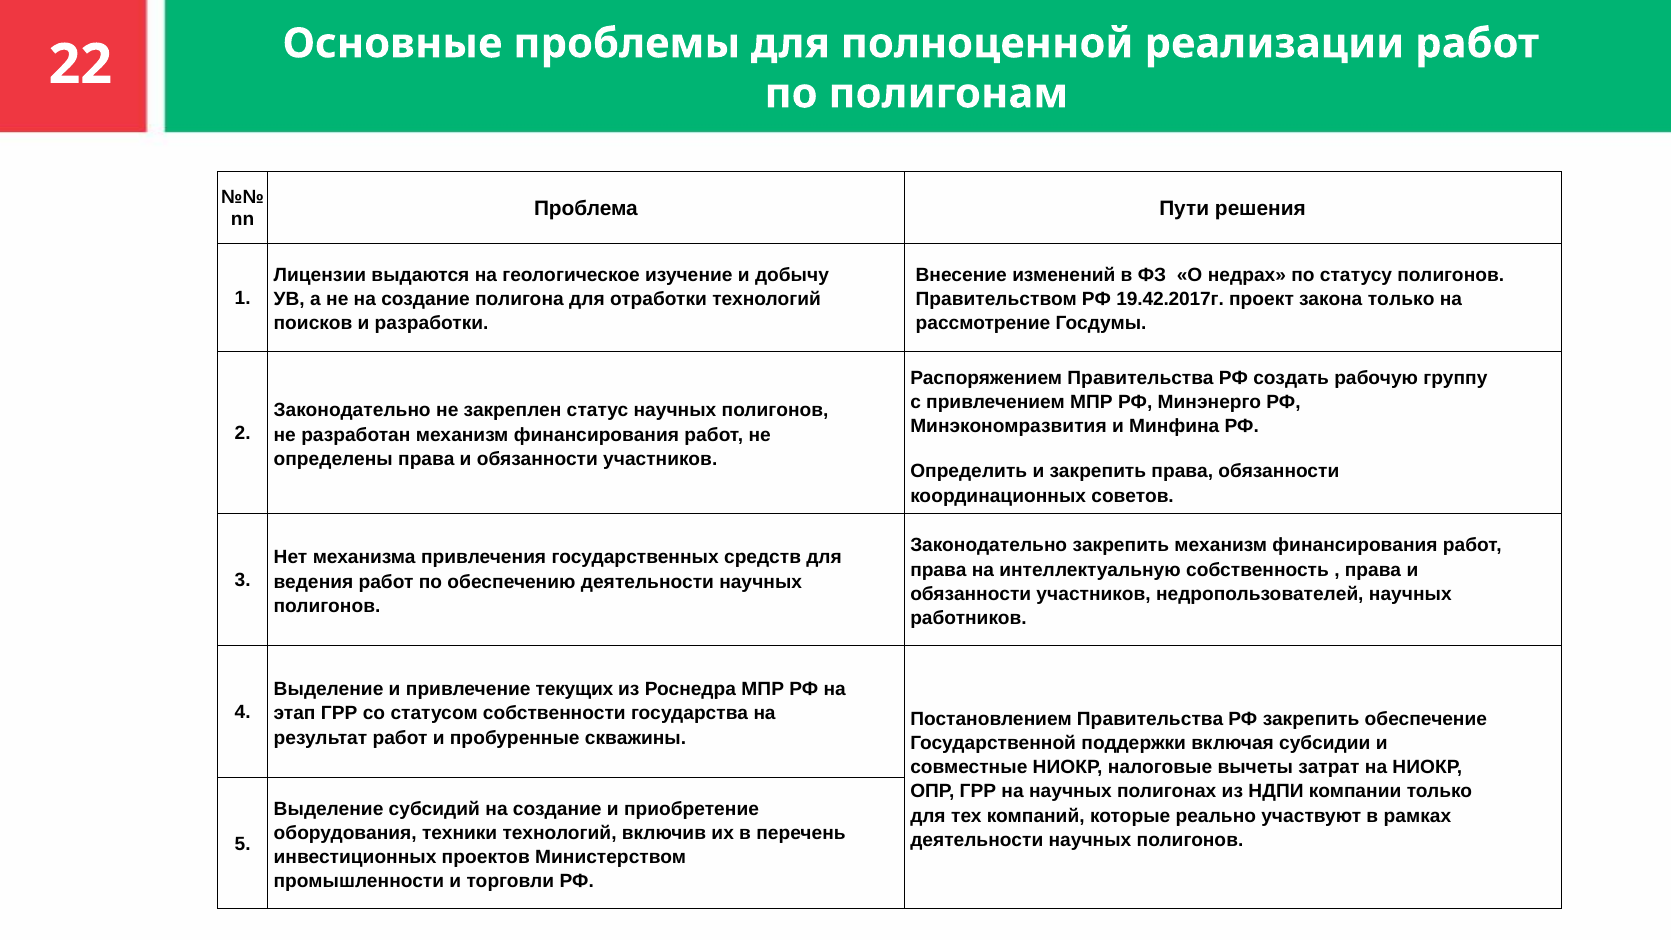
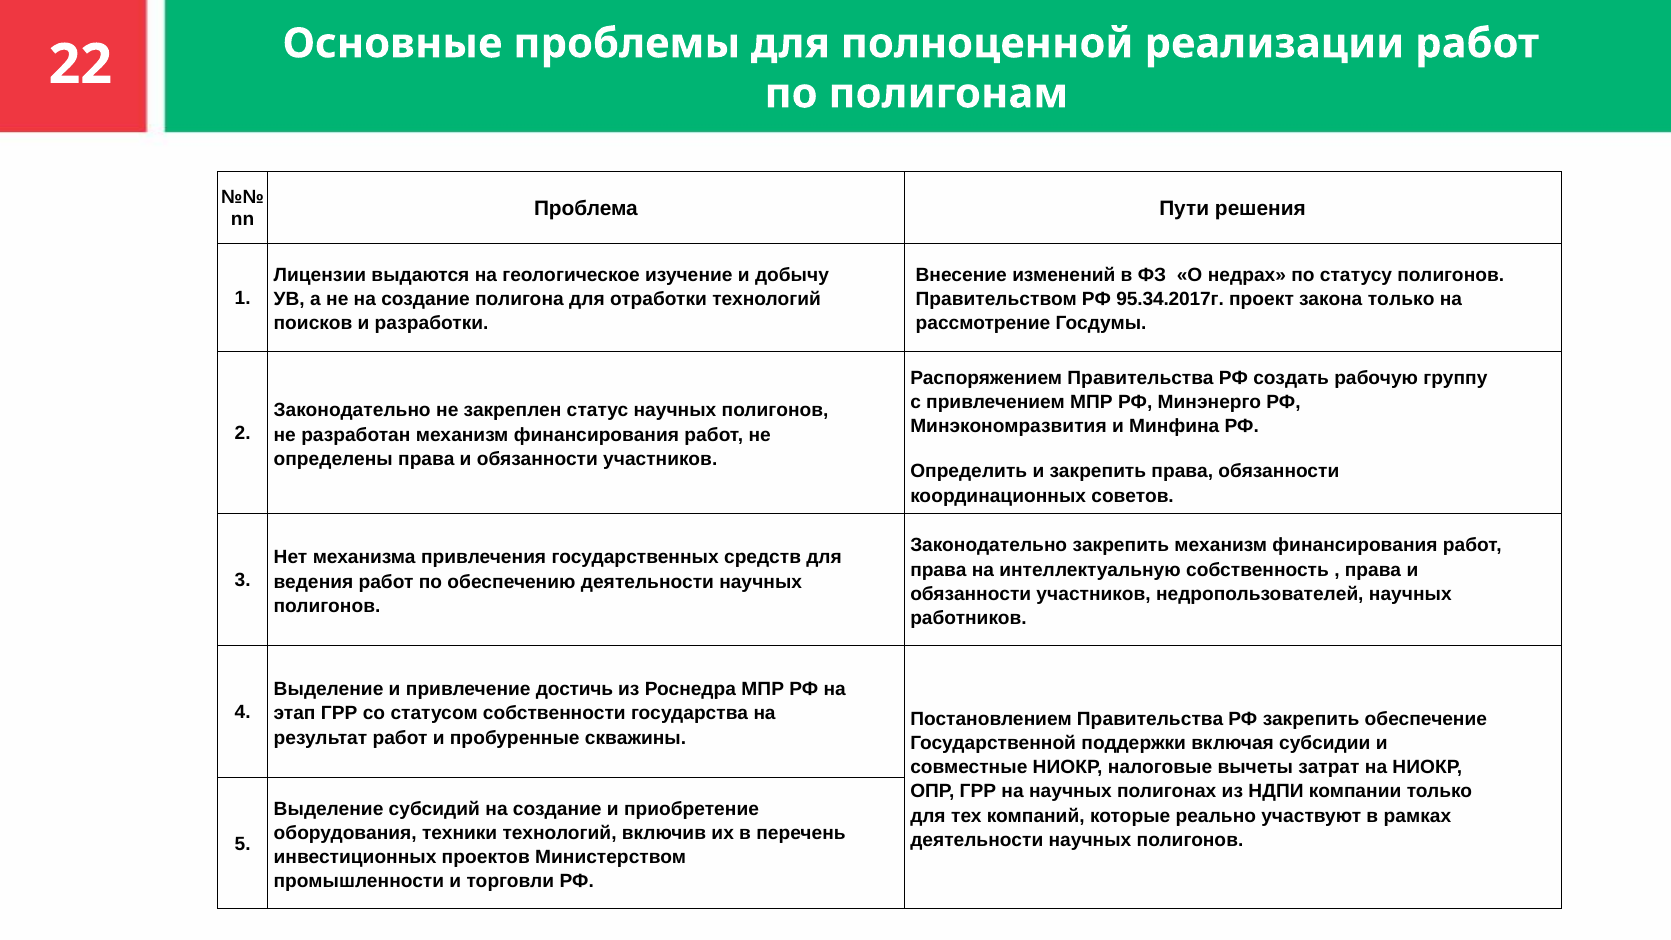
19.42.2017г: 19.42.2017г -> 95.34.2017г (1170, 299)
текущих: текущих -> достичь (574, 689)
